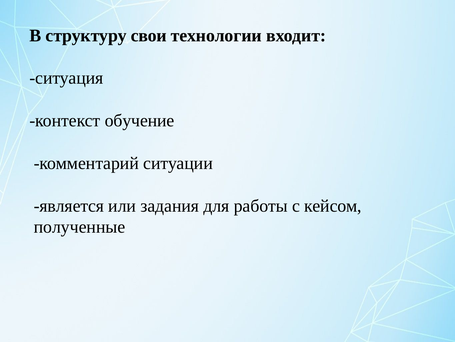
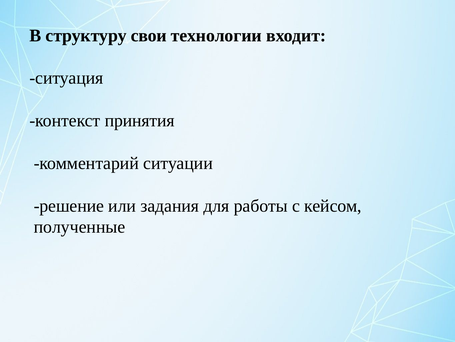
обучение: обучение -> принятия (140, 120)
является: является -> решение (69, 205)
